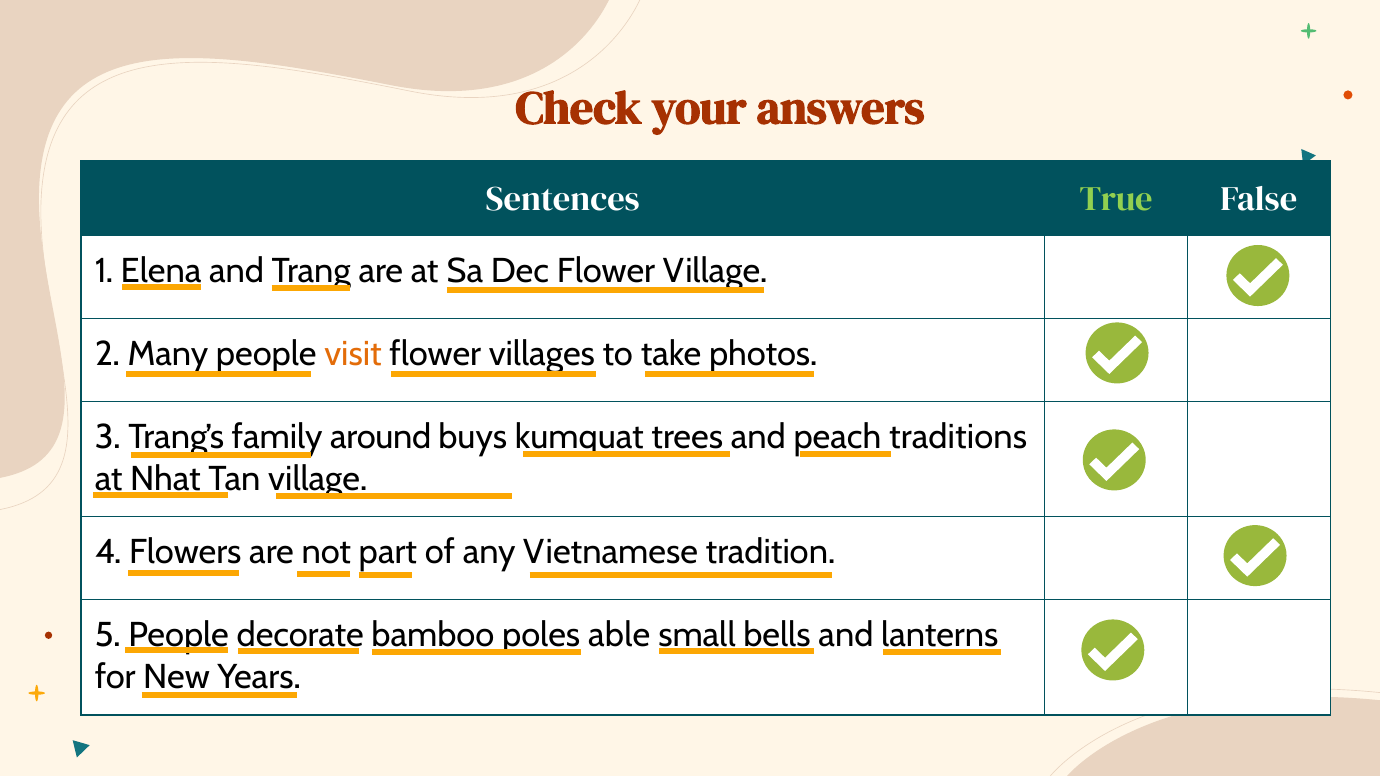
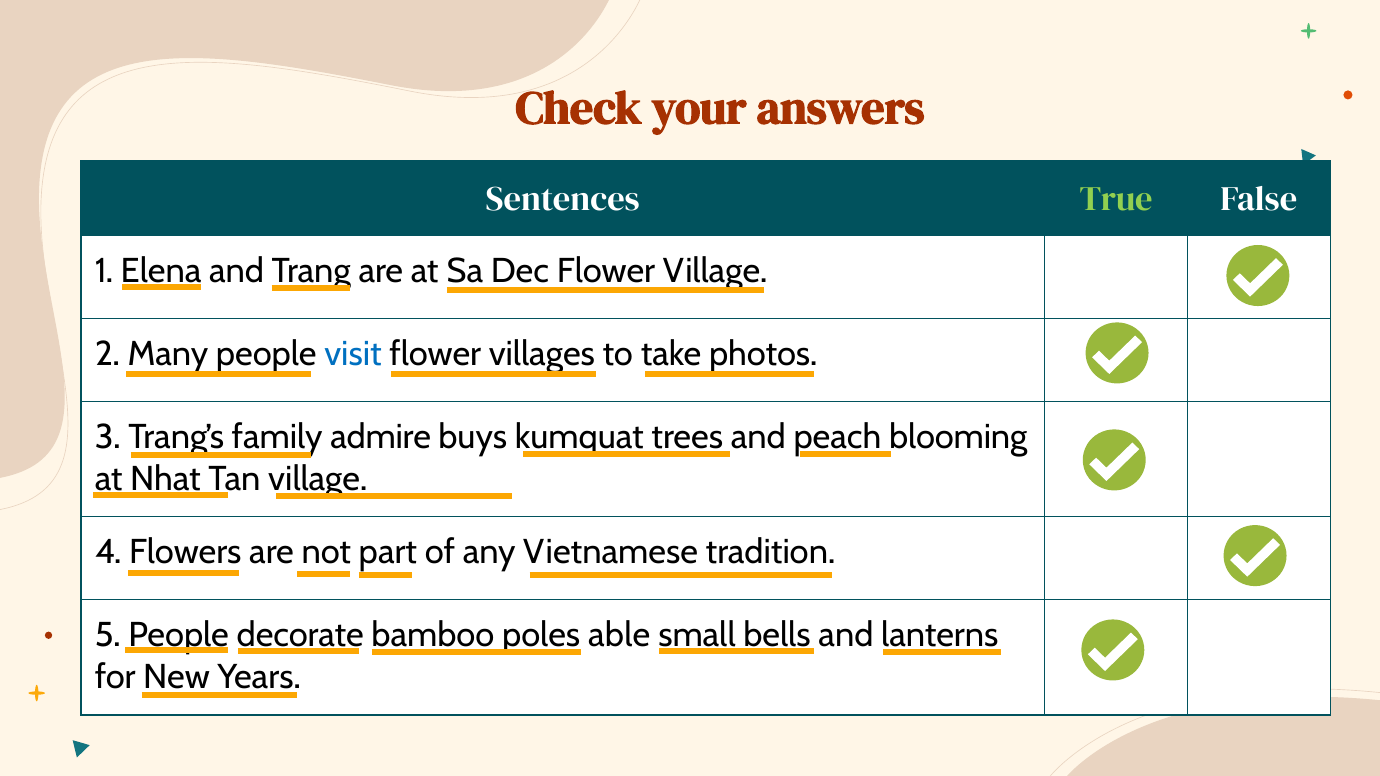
visit colour: orange -> blue (353, 354)
around: around -> admire (381, 437)
traditions: traditions -> blooming (958, 437)
